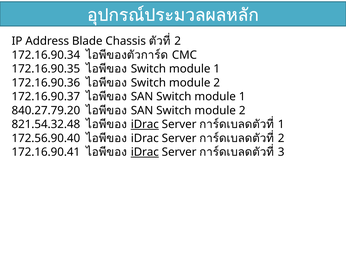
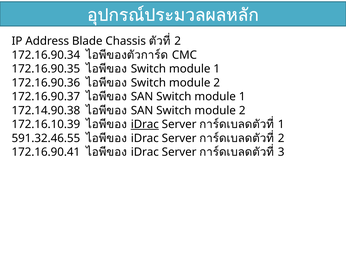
840.27.79.20: 840.27.79.20 -> 172.14.90.38 (46, 110)
821.54.32.48: 821.54.32.48 -> 172.16.10.39 (46, 124)
172.56.90.40: 172.56.90.40 -> 591.32.46.55 (46, 138)
iDrac underline: present -> none (145, 152)
